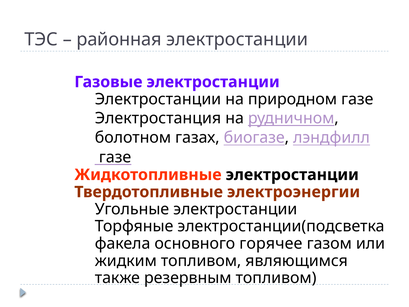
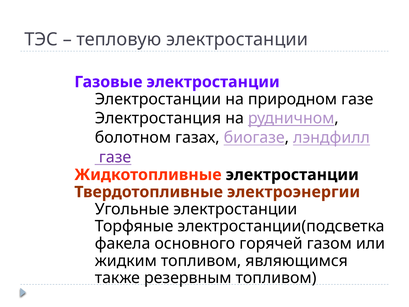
районная: районная -> тепловую (119, 39)
газе colour: black -> purple (115, 157)
горячее: горячее -> горячей (271, 243)
